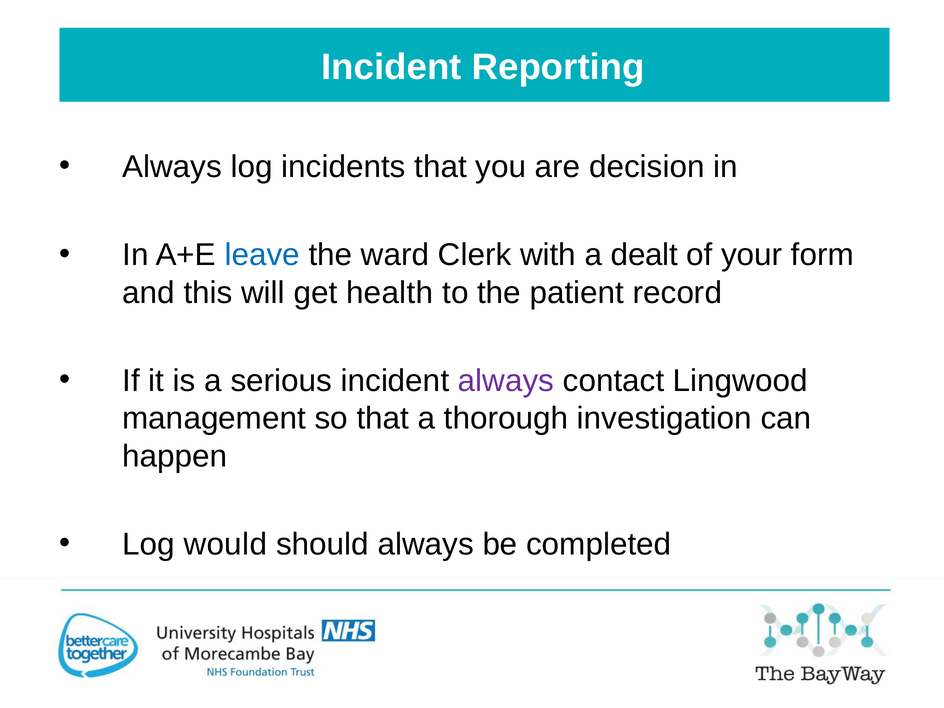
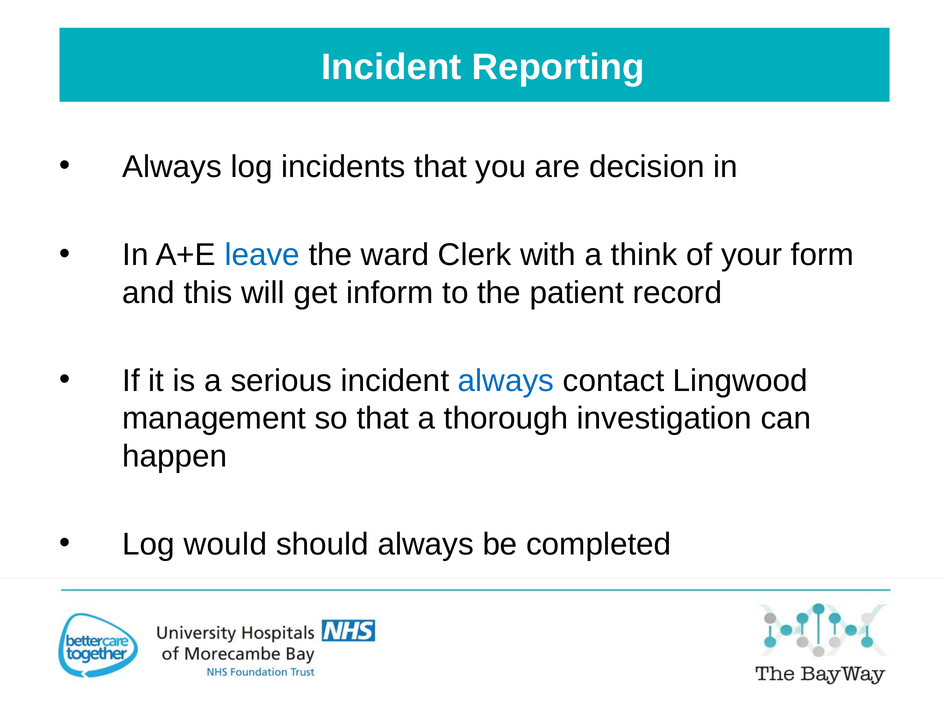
dealt: dealt -> think (644, 255)
health: health -> inform (390, 293)
always colour: purple -> blue (506, 381)
